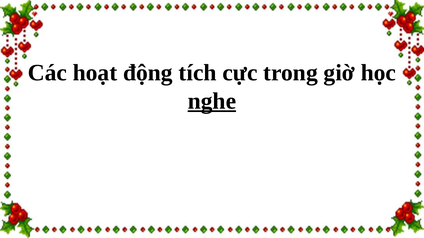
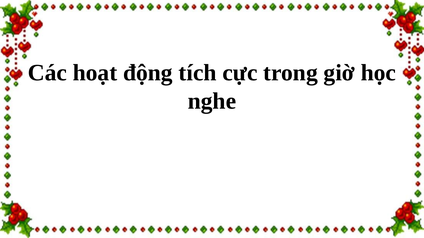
nghe underline: present -> none (212, 101)
